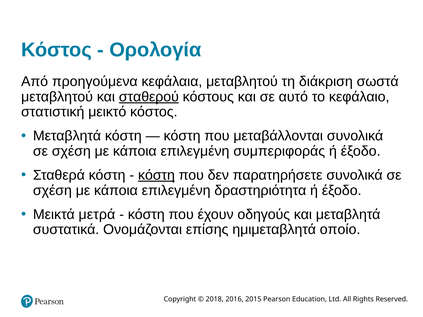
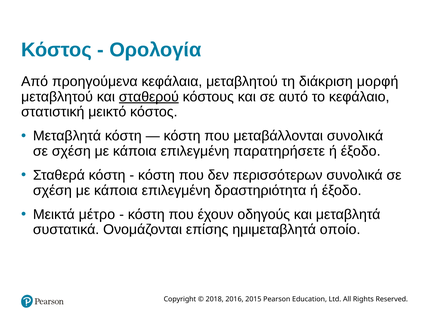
σωστά: σωστά -> μορφή (378, 82)
συμπεριφοράς: συμπεριφοράς -> παρατηρήσετε (279, 151)
κόστη underline: present -> none (156, 175)
παρατηρήσετε: παρατηρήσετε -> περισσότερων (278, 175)
μετρά: μετρά -> μέτρο (97, 215)
